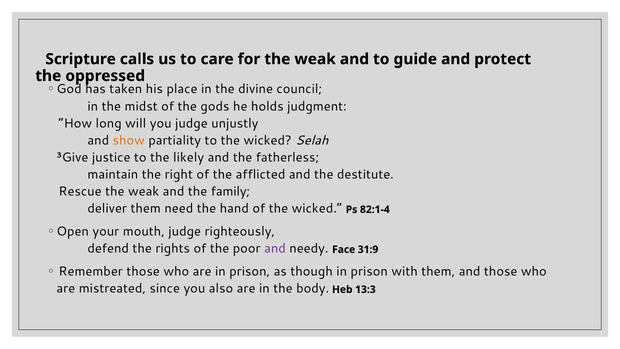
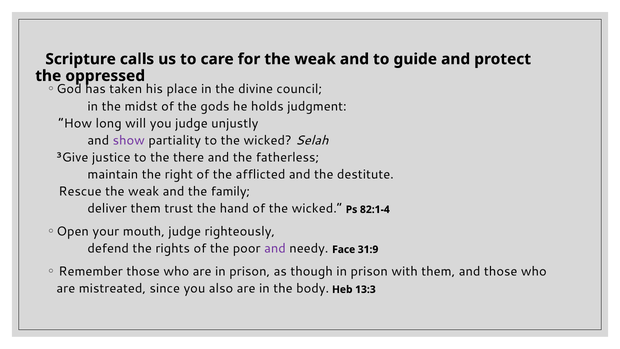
show colour: orange -> purple (129, 140)
likely: likely -> there (189, 157)
need: need -> trust (179, 209)
